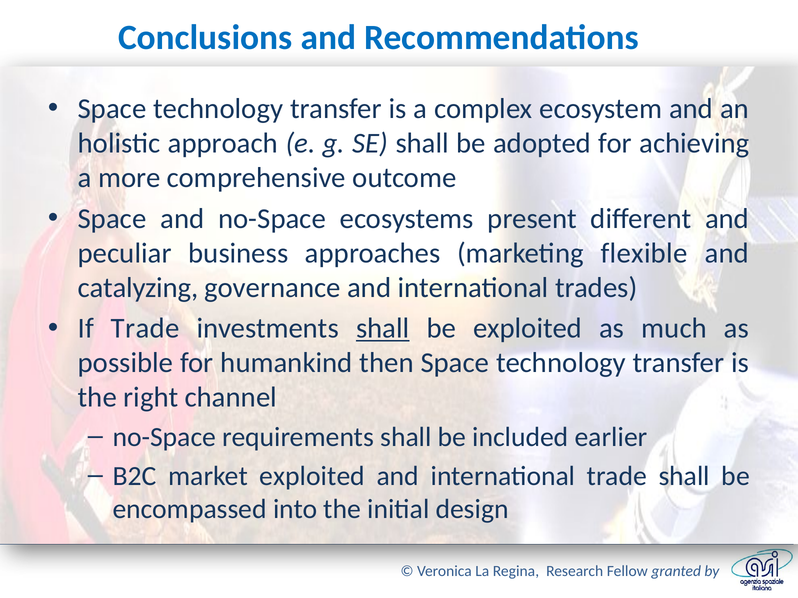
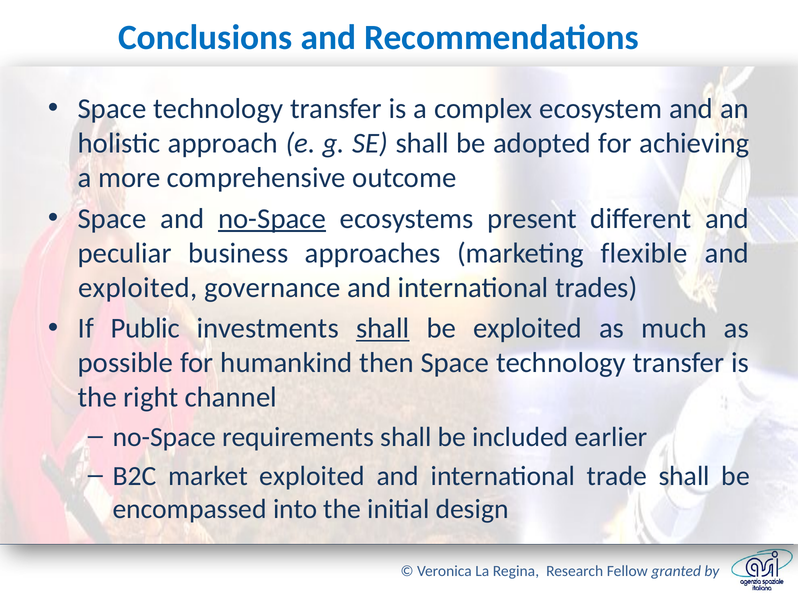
no-Space underline: none -> present (272, 219)
catalyzing: catalyzing -> exploited (138, 288)
If Trade: Trade -> Public (145, 329)
